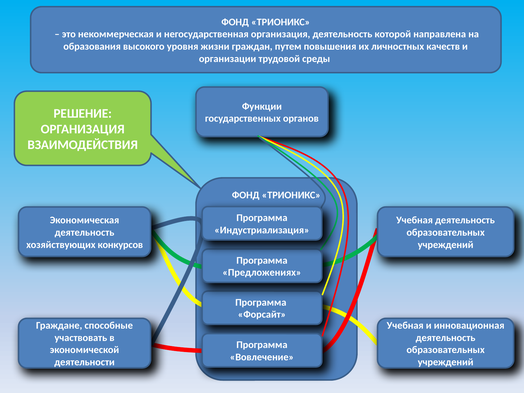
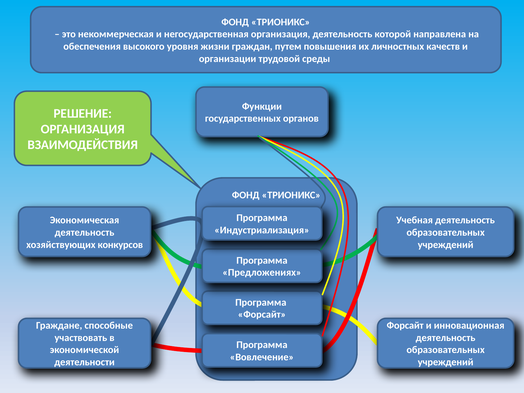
образования: образования -> обеспечения (92, 46)
Учебная: Учебная -> Форсайт (405, 325)
